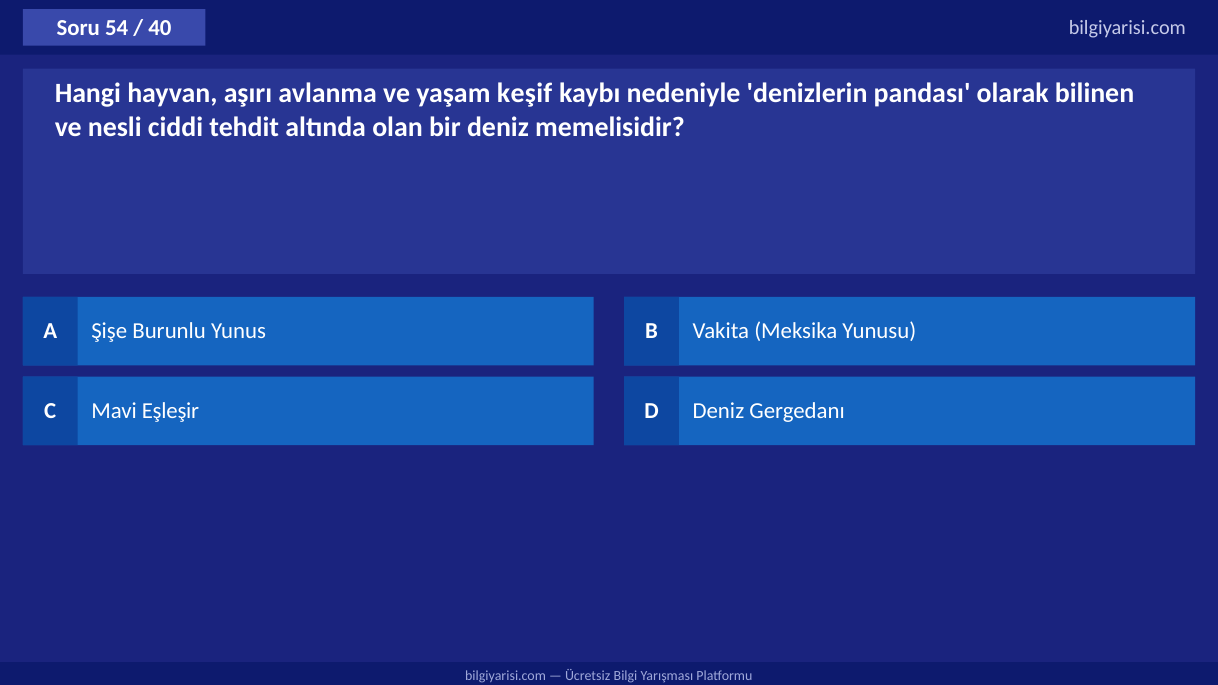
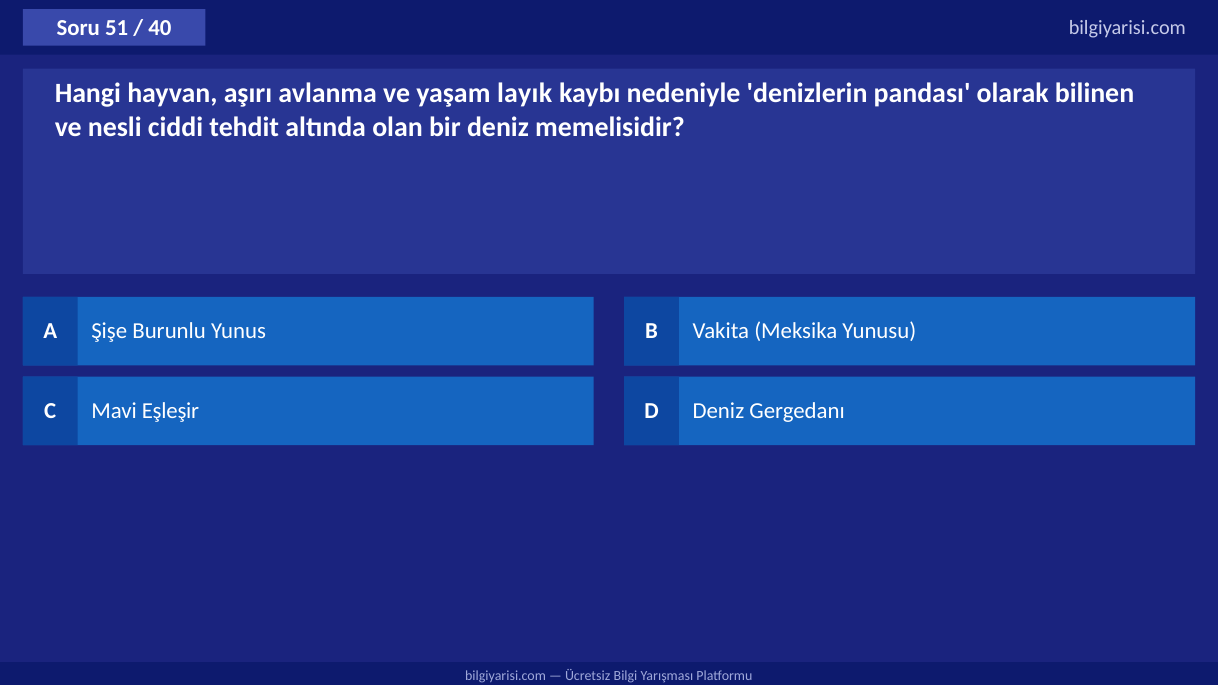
54: 54 -> 51 (117, 28)
keşif: keşif -> layık (525, 94)
